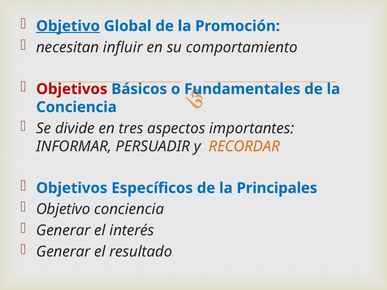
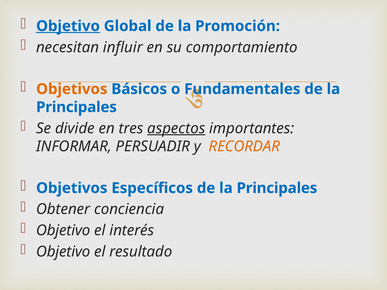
Objetivos colour: red -> orange (72, 89)
Conciencia: Conciencia -> Principales (76, 107)
aspectos underline: none -> present (176, 128)
Objetivo: Objetivo -> Obtener (63, 209)
Generar: Generar -> Objetivo (63, 231)
Generar: Generar -> Objetivo (63, 252)
